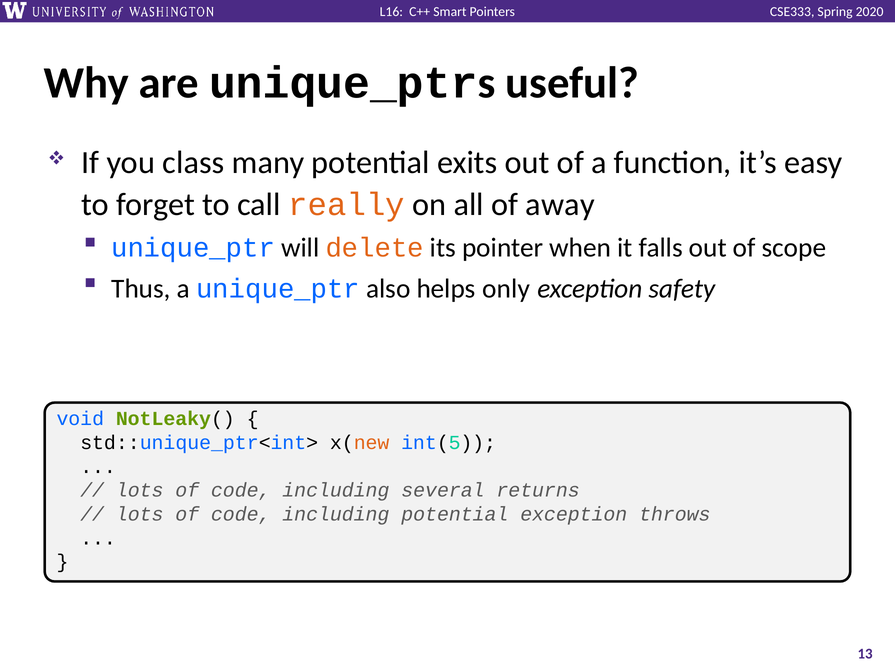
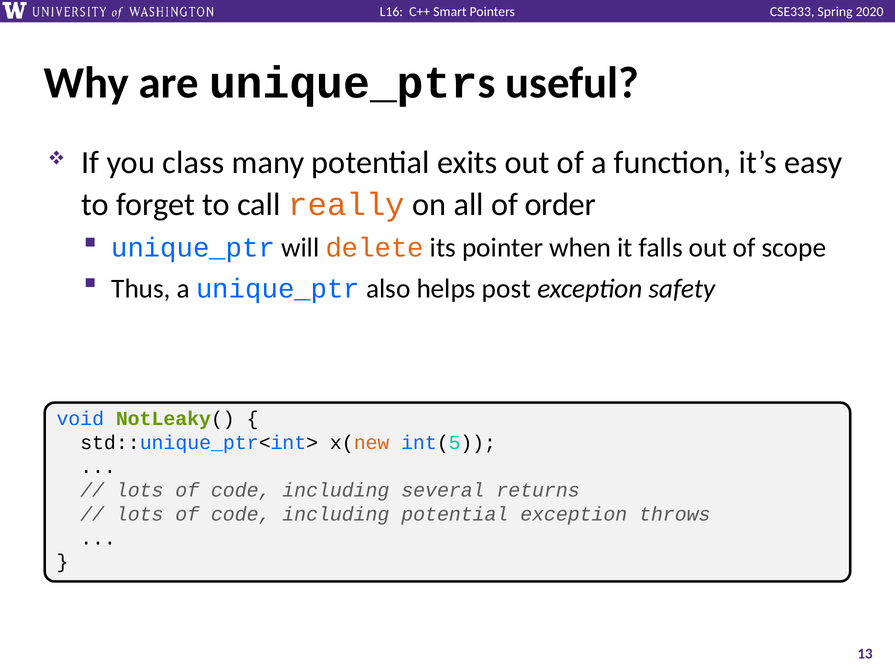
away: away -> order (560, 204)
only: only -> post (506, 289)
